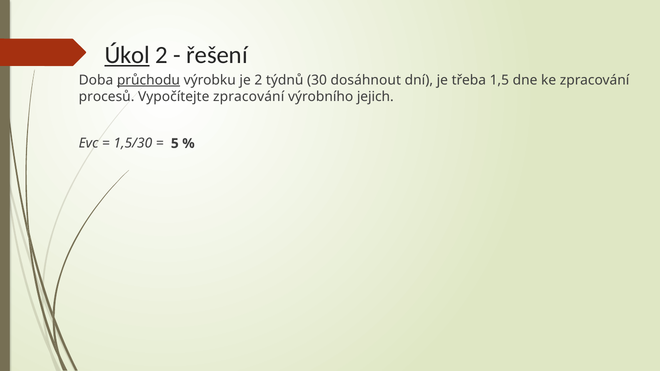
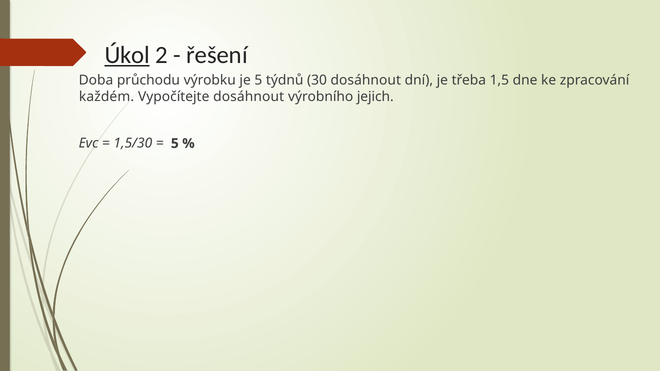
průchodu underline: present -> none (148, 80)
je 2: 2 -> 5 (258, 80)
procesů: procesů -> každém (107, 97)
Vypočítejte zpracování: zpracování -> dosáhnout (249, 97)
